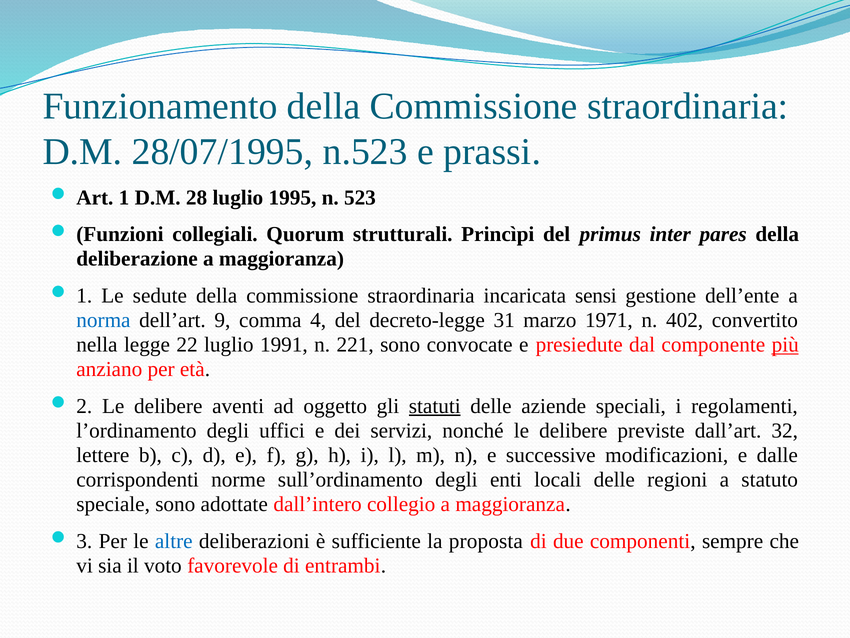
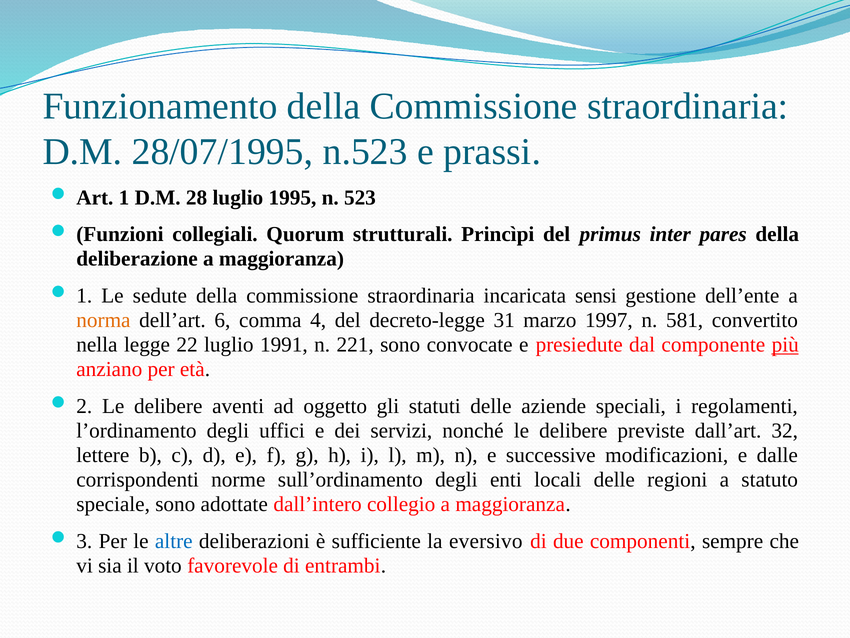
norma colour: blue -> orange (103, 320)
9: 9 -> 6 (222, 320)
1971: 1971 -> 1997 (609, 320)
402: 402 -> 581 (685, 320)
statuti underline: present -> none (435, 406)
proposta: proposta -> eversivo (486, 541)
